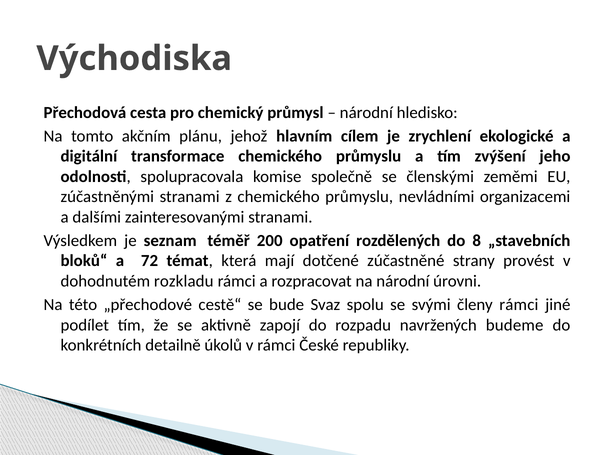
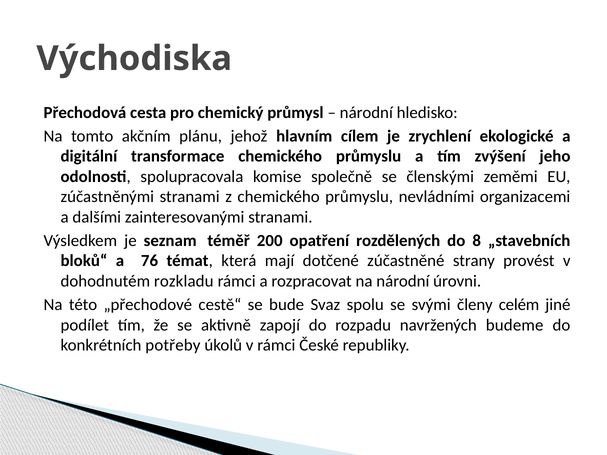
72: 72 -> 76 (150, 261)
členy rámci: rámci -> celém (519, 305)
detailně: detailně -> potřeby (173, 345)
